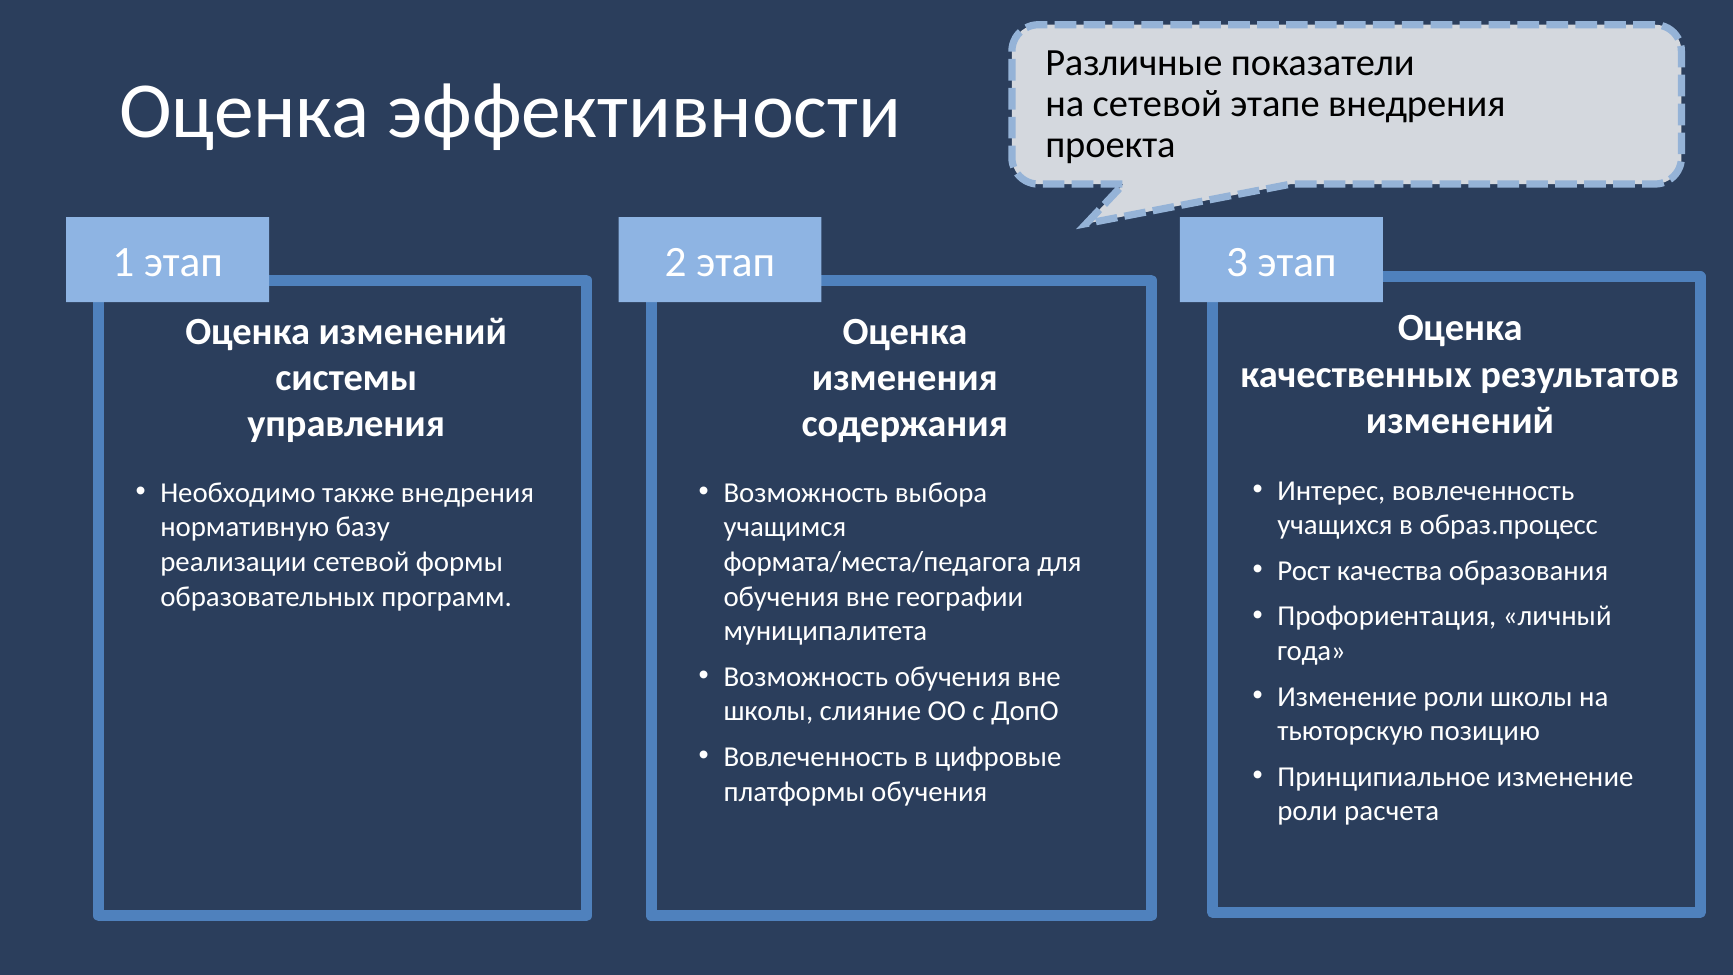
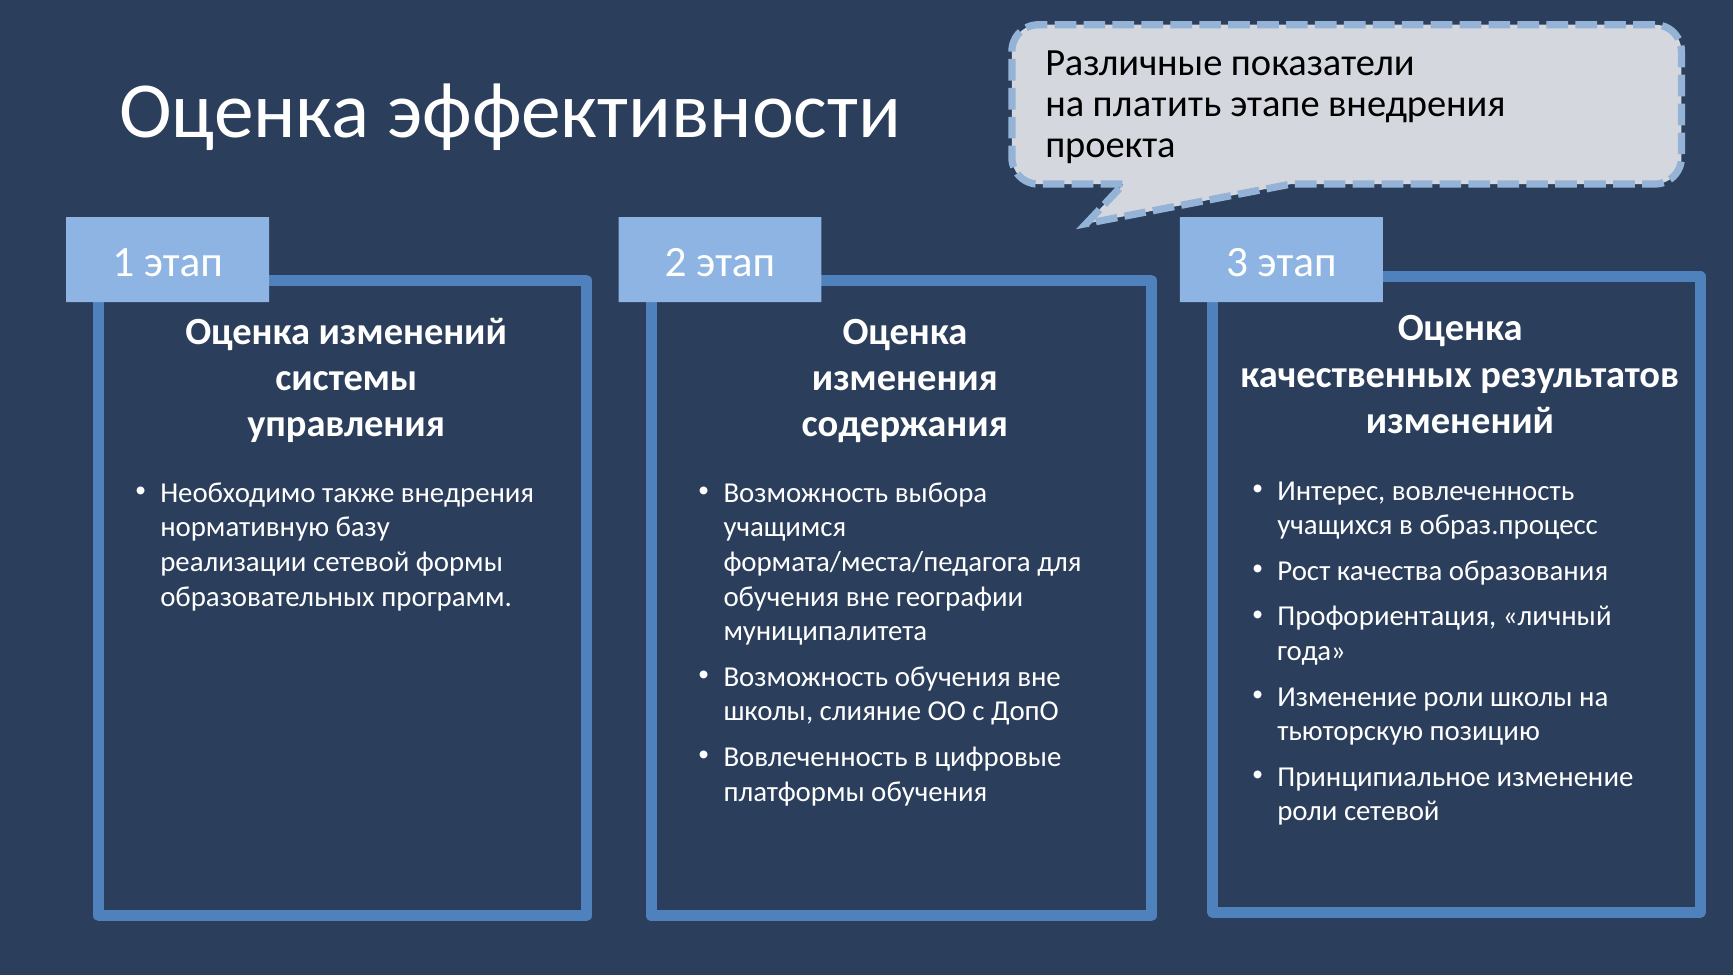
на сетевой: сетевой -> платить (1157, 104)
роли расчета: расчета -> сетевой (1392, 811)
